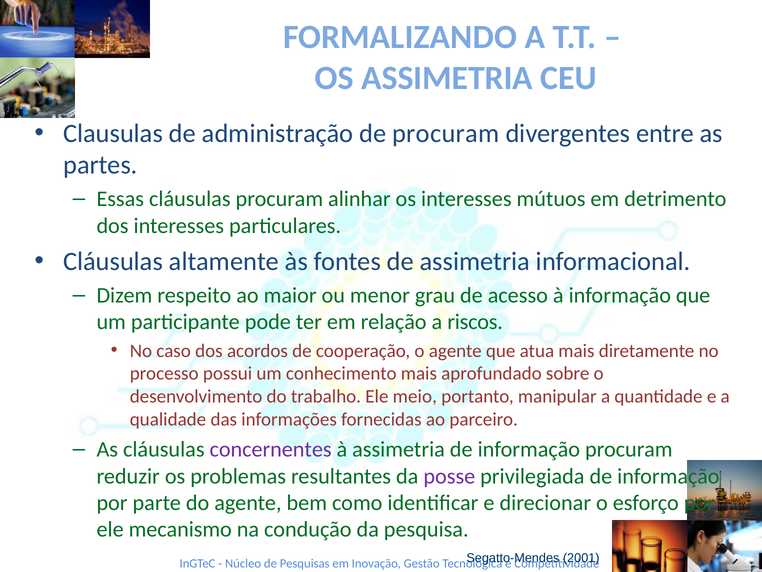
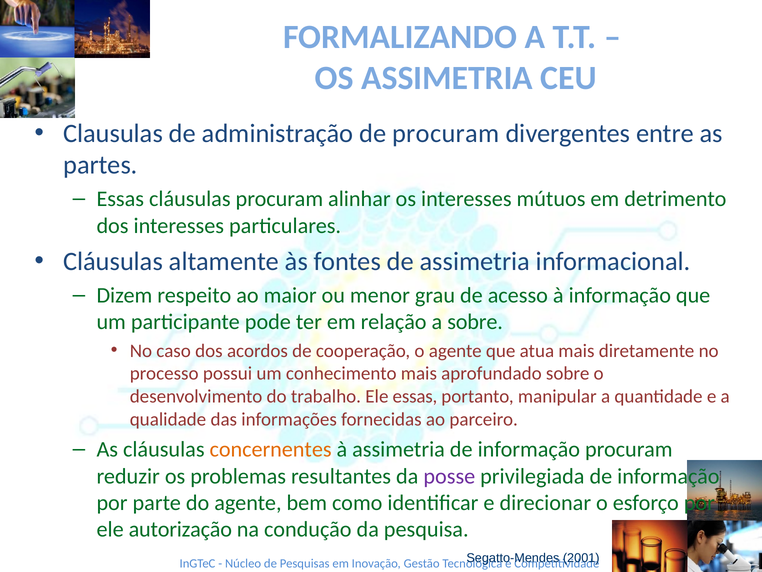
a riscos: riscos -> sobre (475, 322)
Ele meio: meio -> essas (415, 396)
concernentes colour: purple -> orange (271, 449)
mecanismo: mecanismo -> autorização (180, 529)
